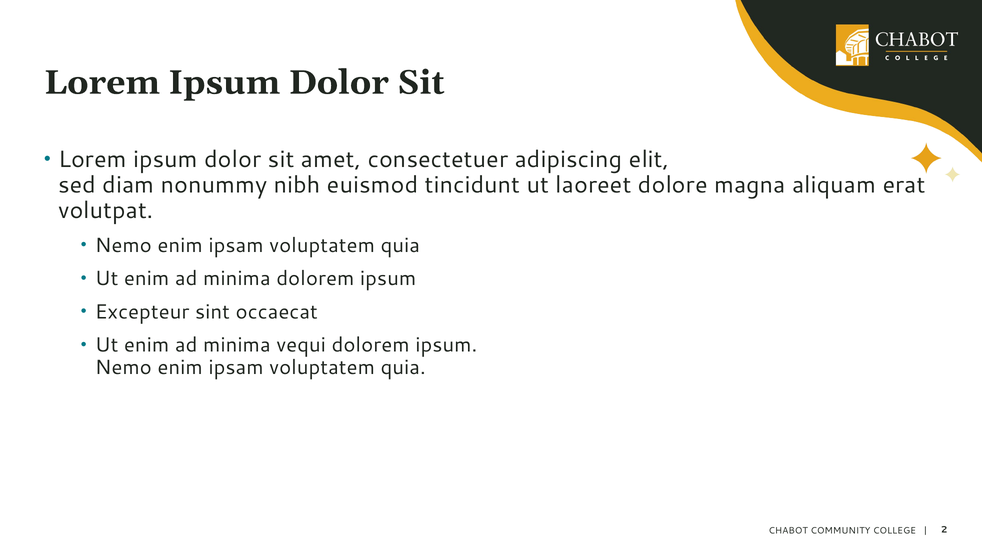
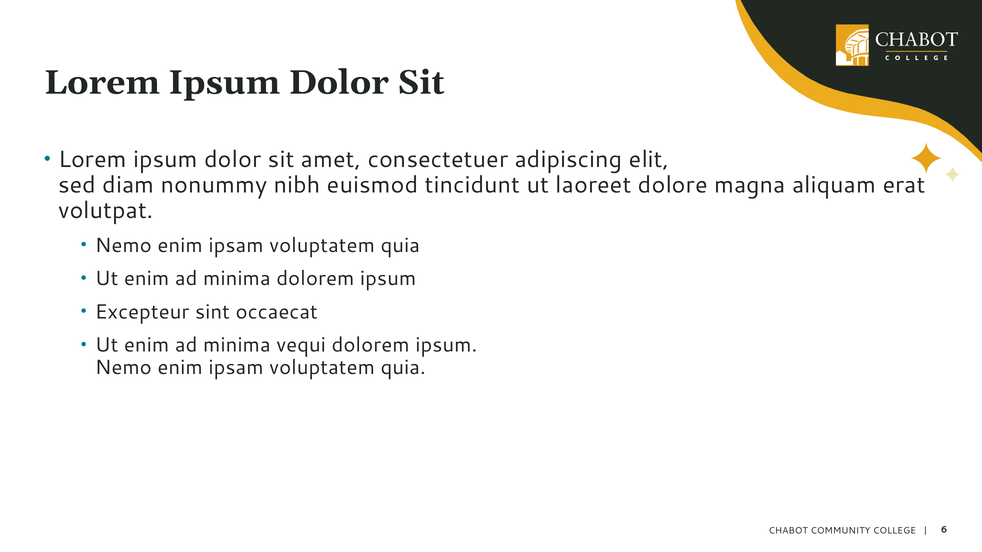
2: 2 -> 6 (944, 530)
